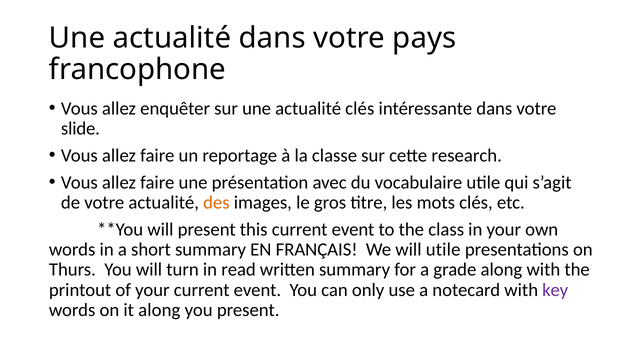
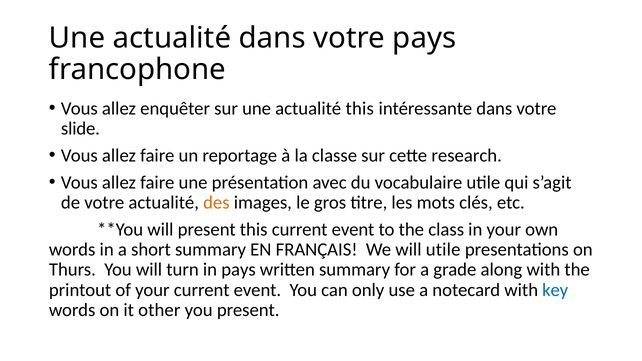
actualité clés: clés -> this (360, 109)
in read: read -> pays (239, 270)
key colour: purple -> blue (555, 290)
it along: along -> other (159, 310)
